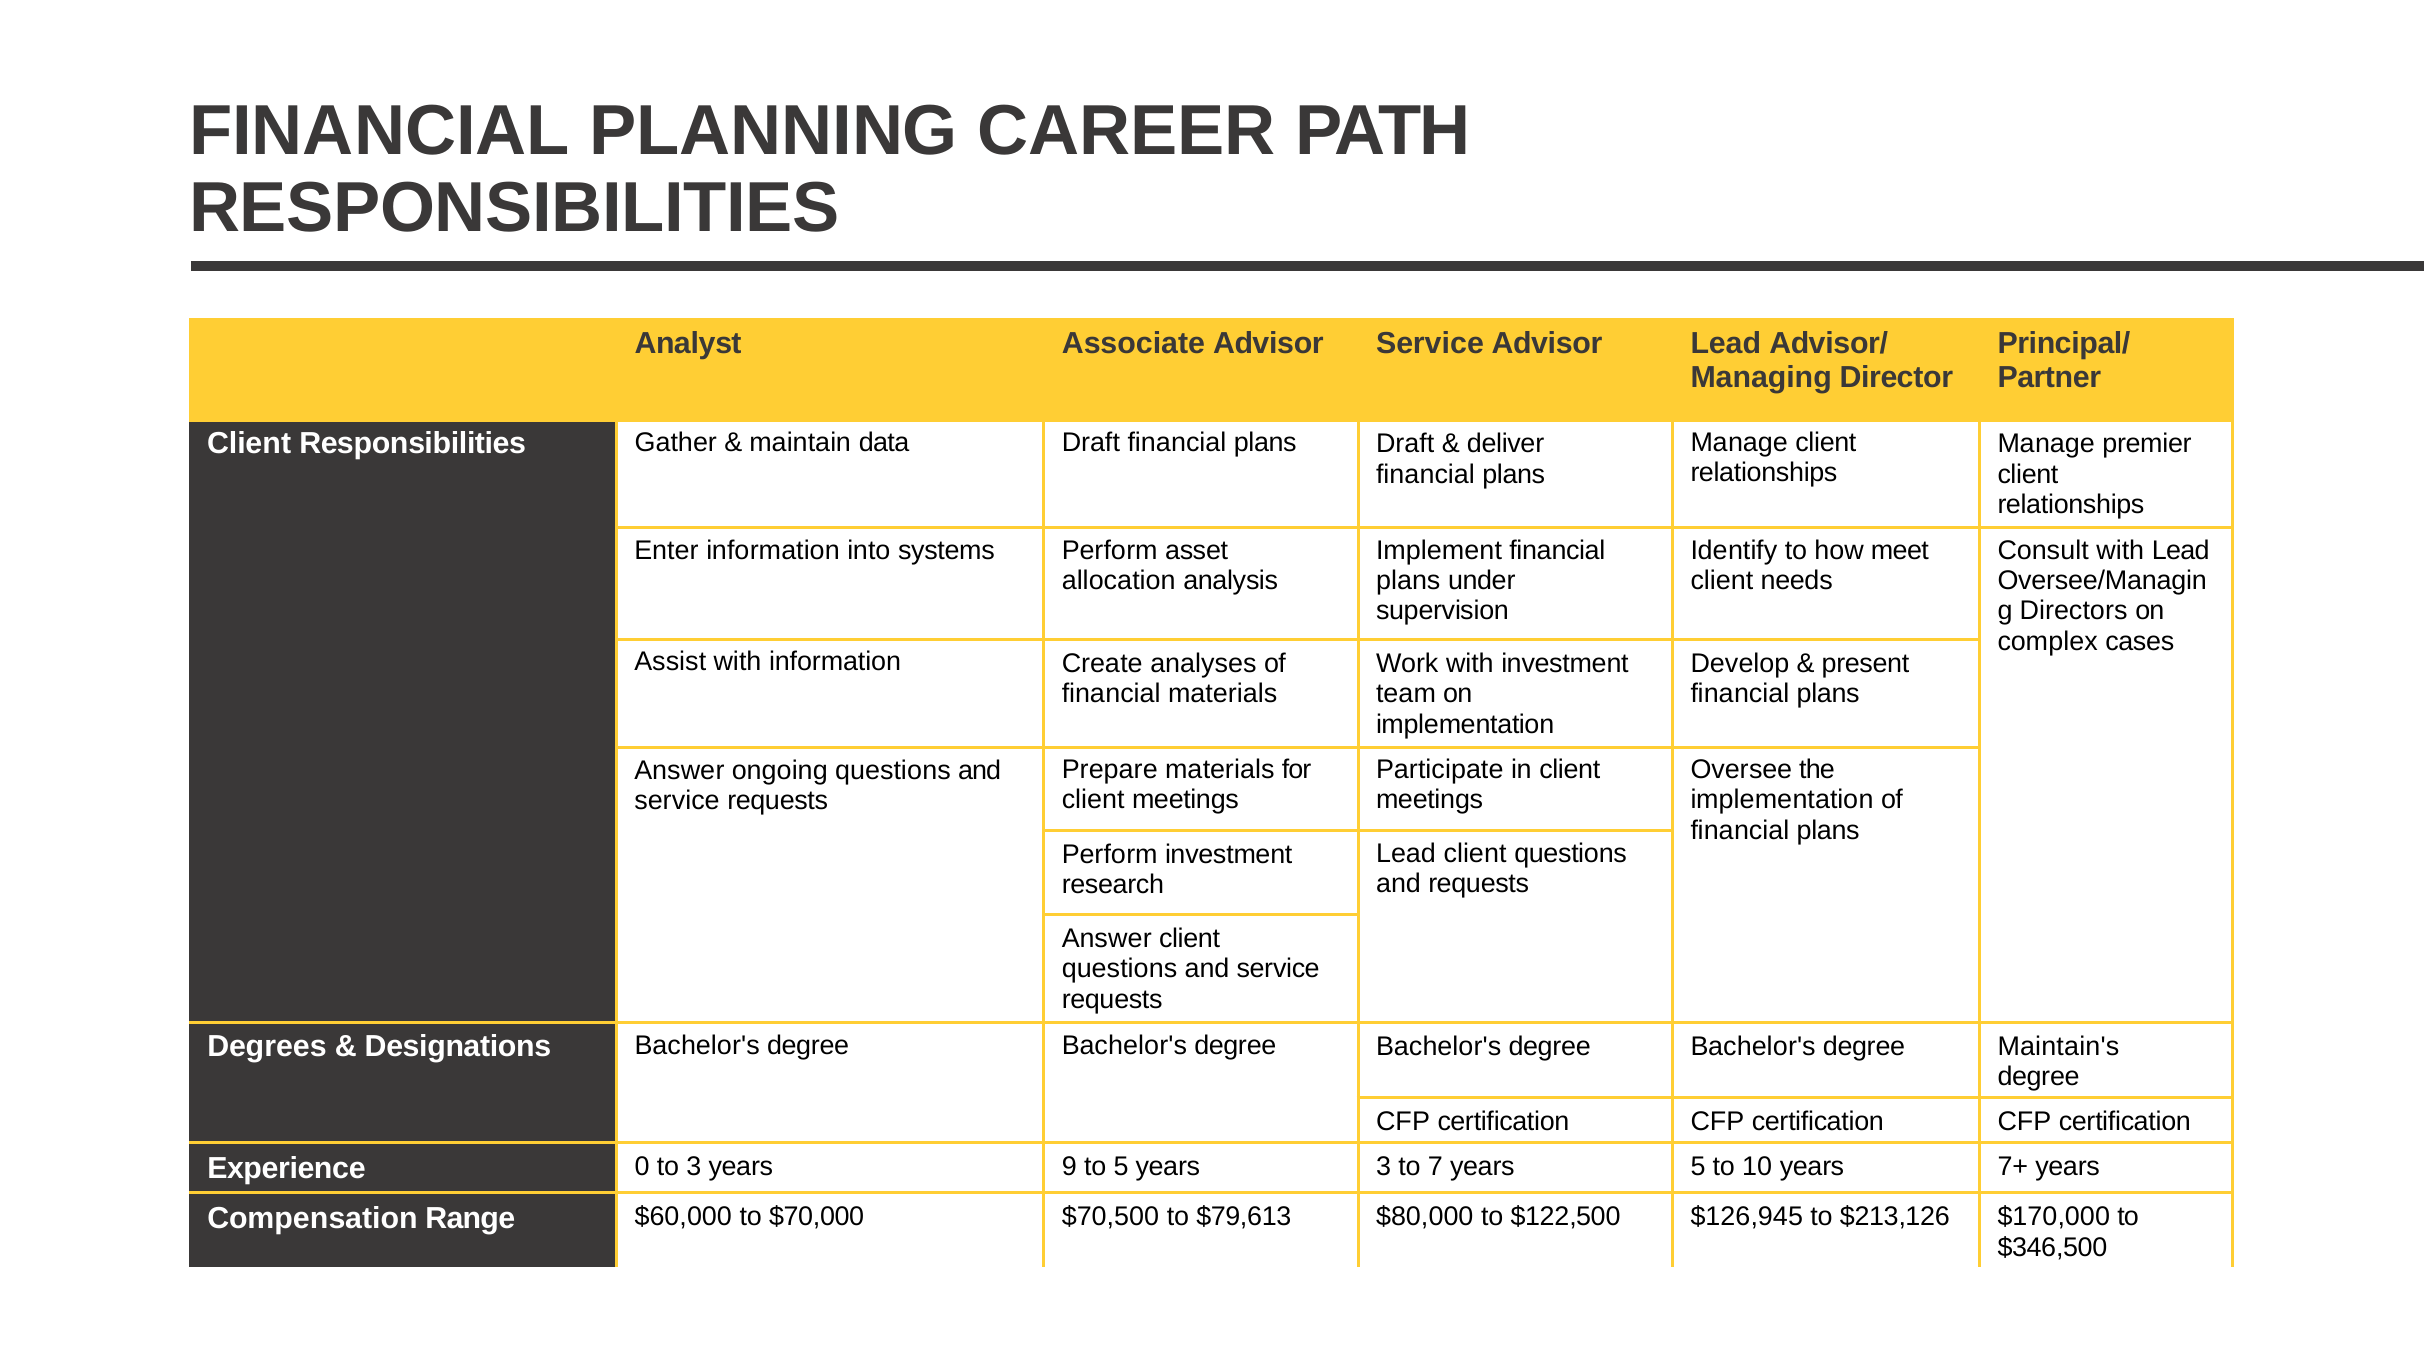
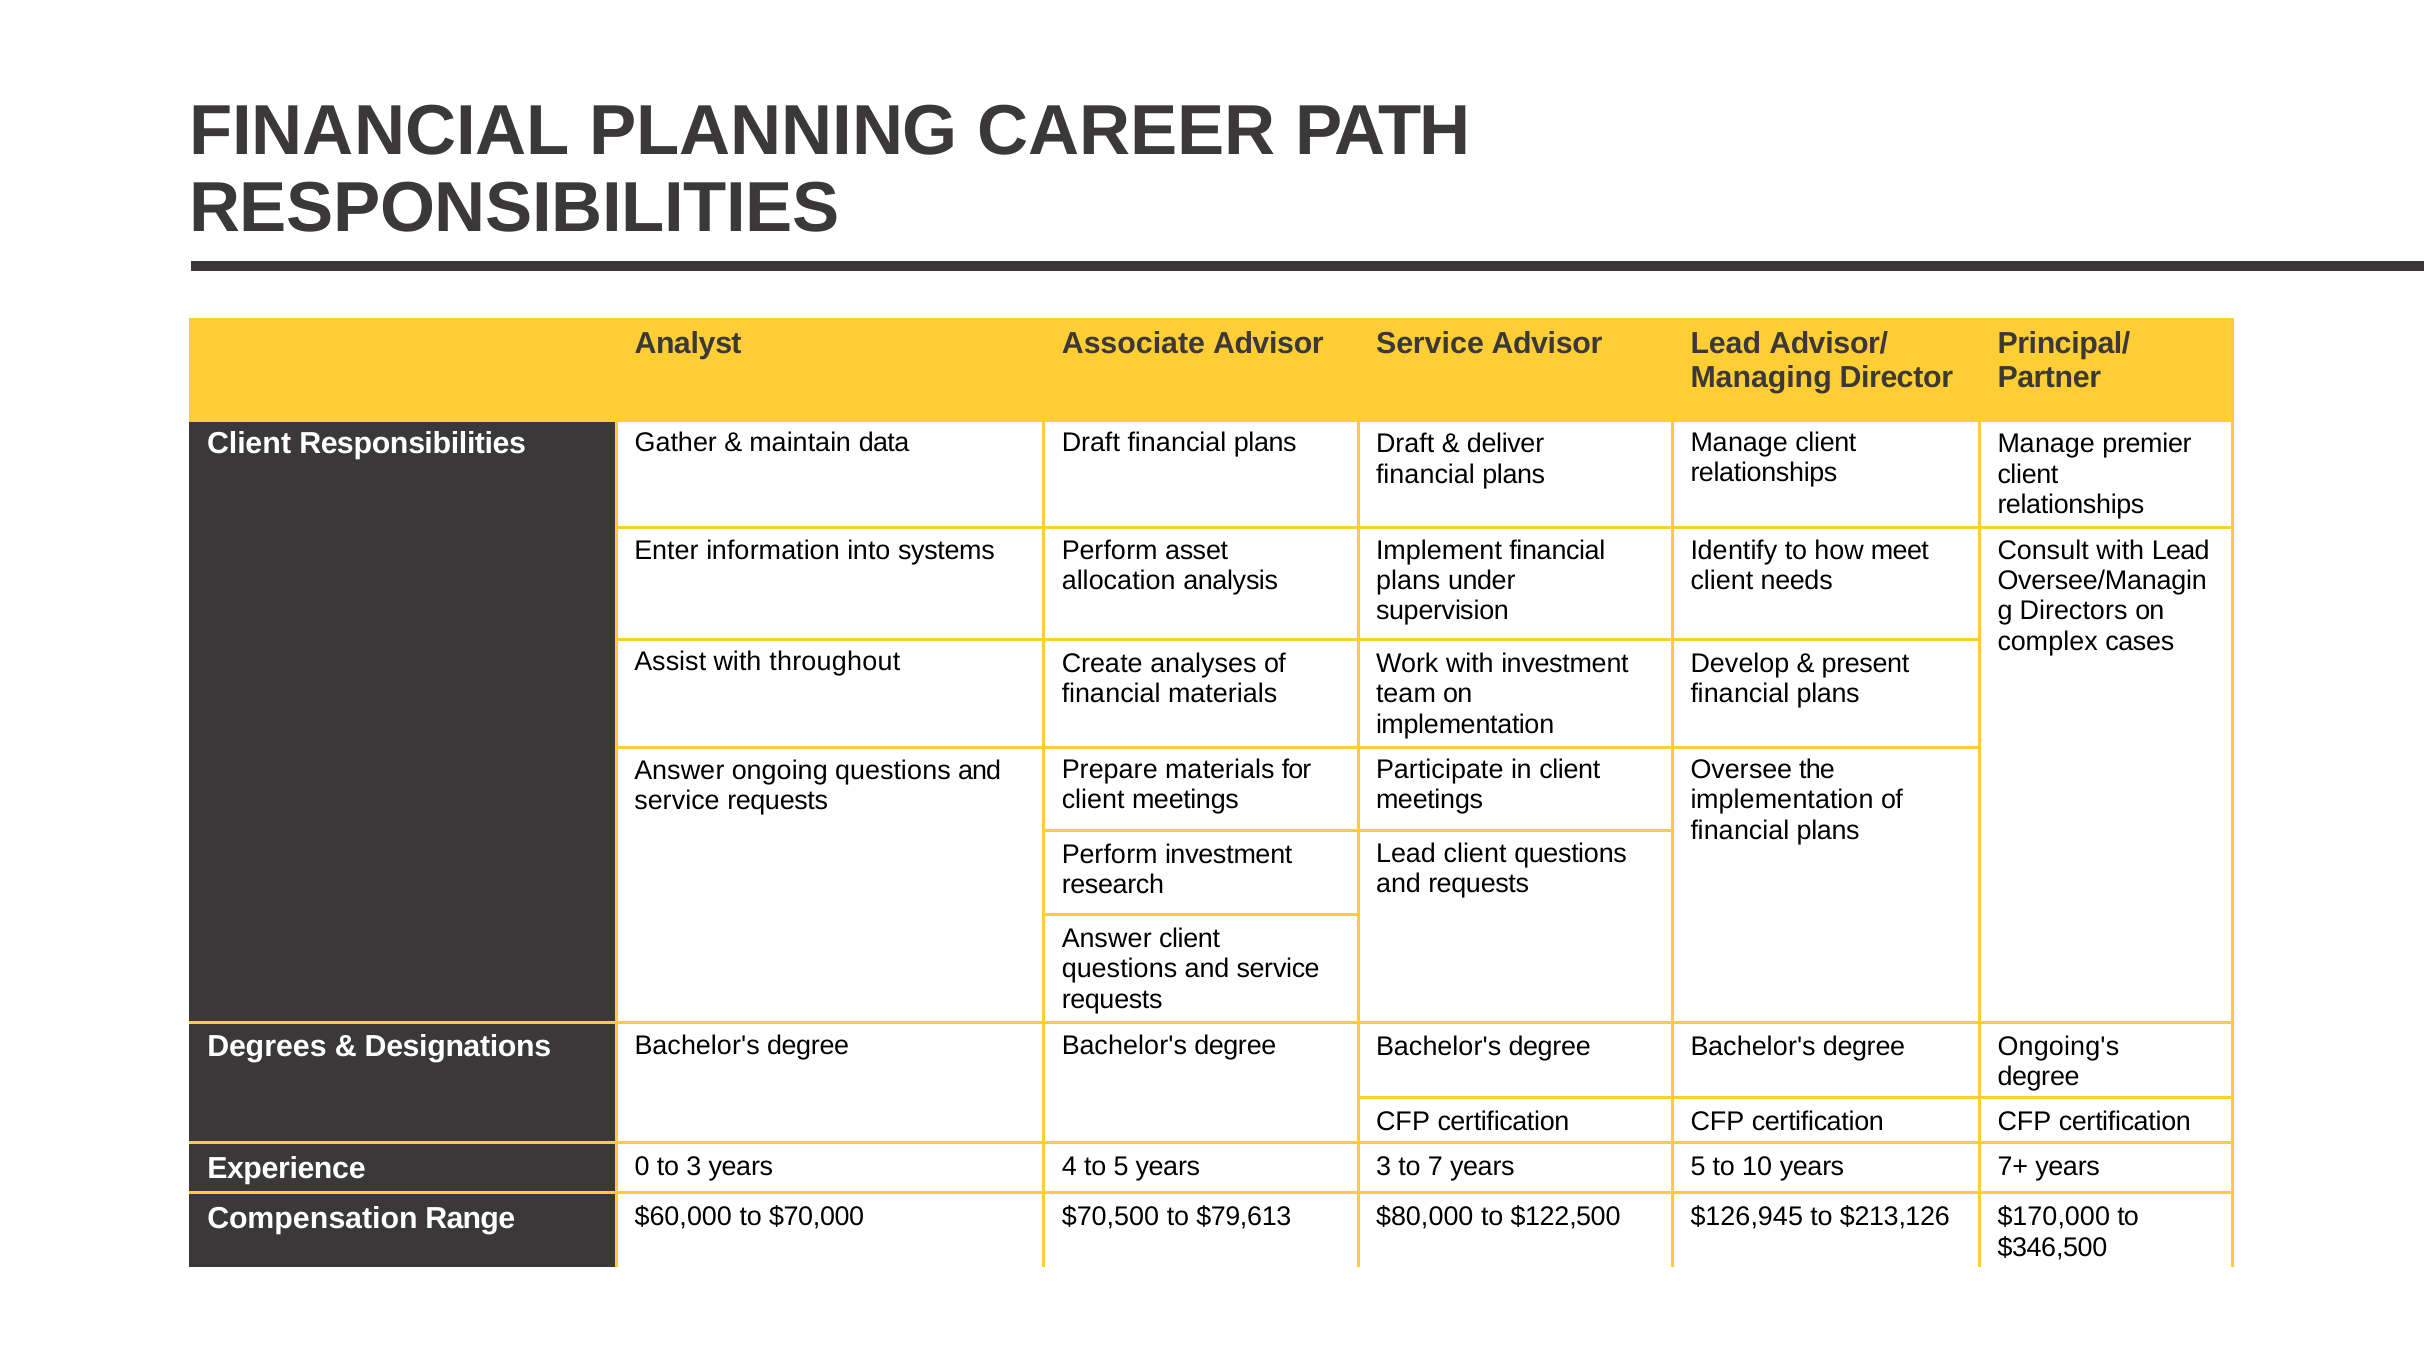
with information: information -> throughout (835, 662)
Maintain's: Maintain's -> Ongoing's (2058, 1046)
9: 9 -> 4 (1069, 1166)
